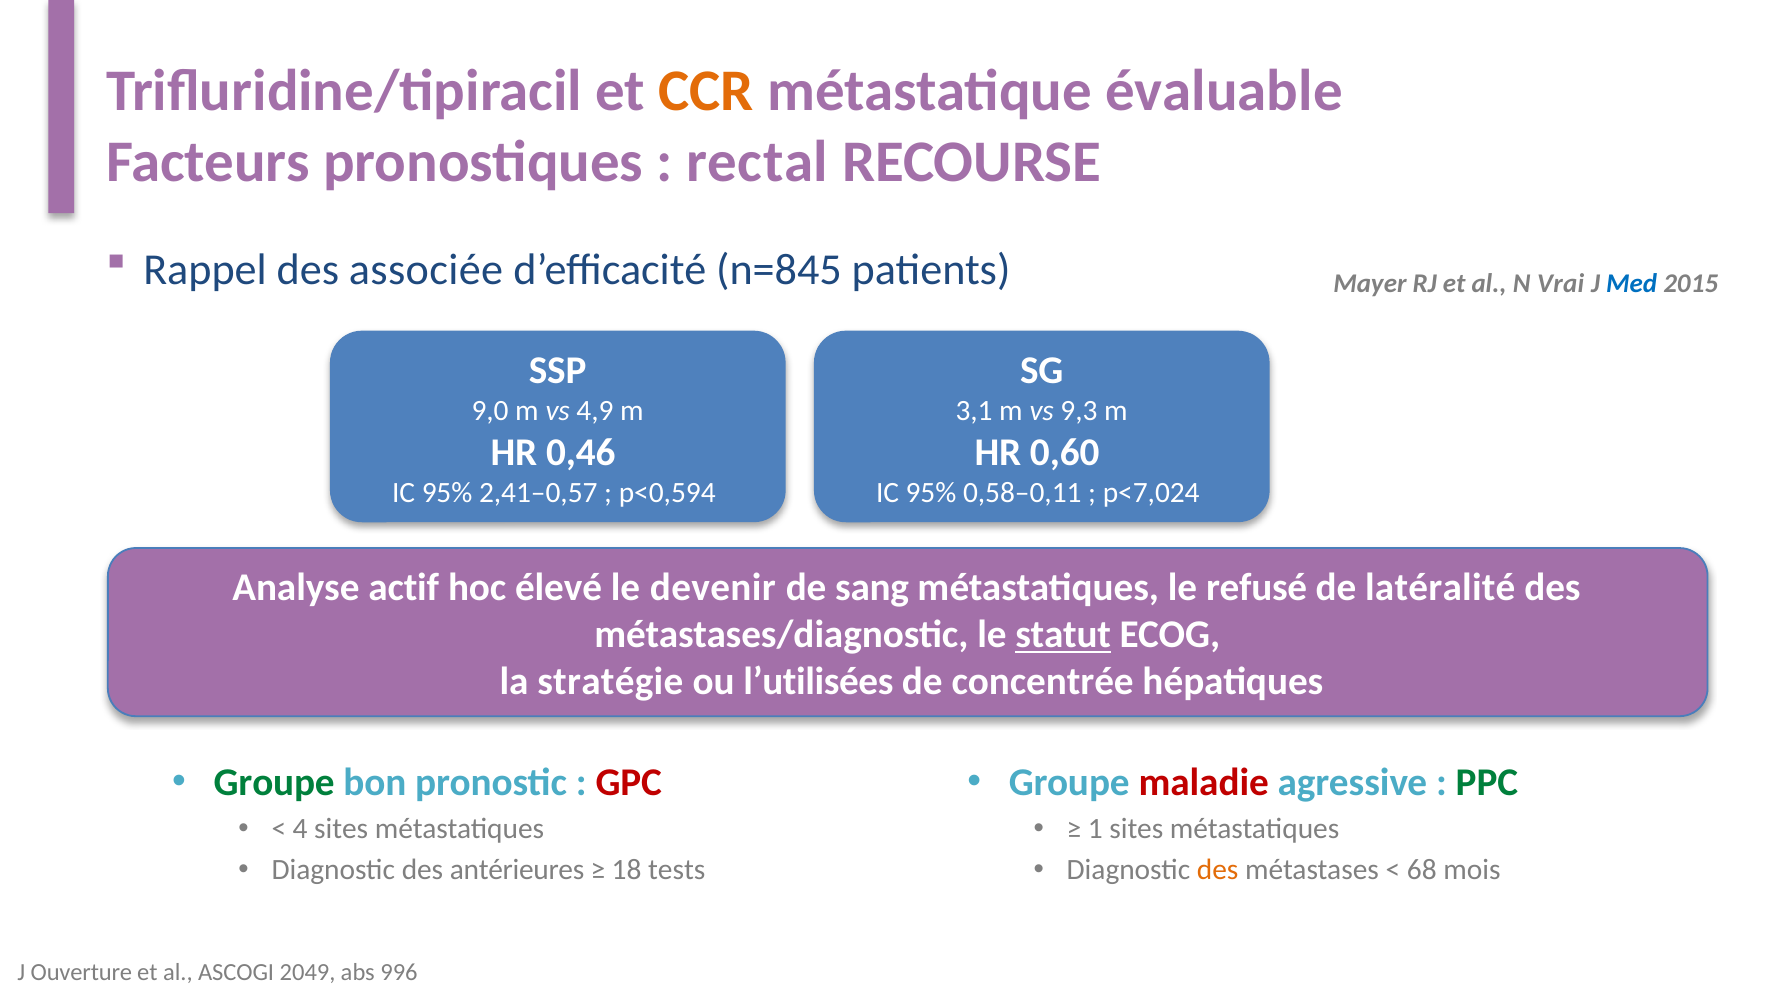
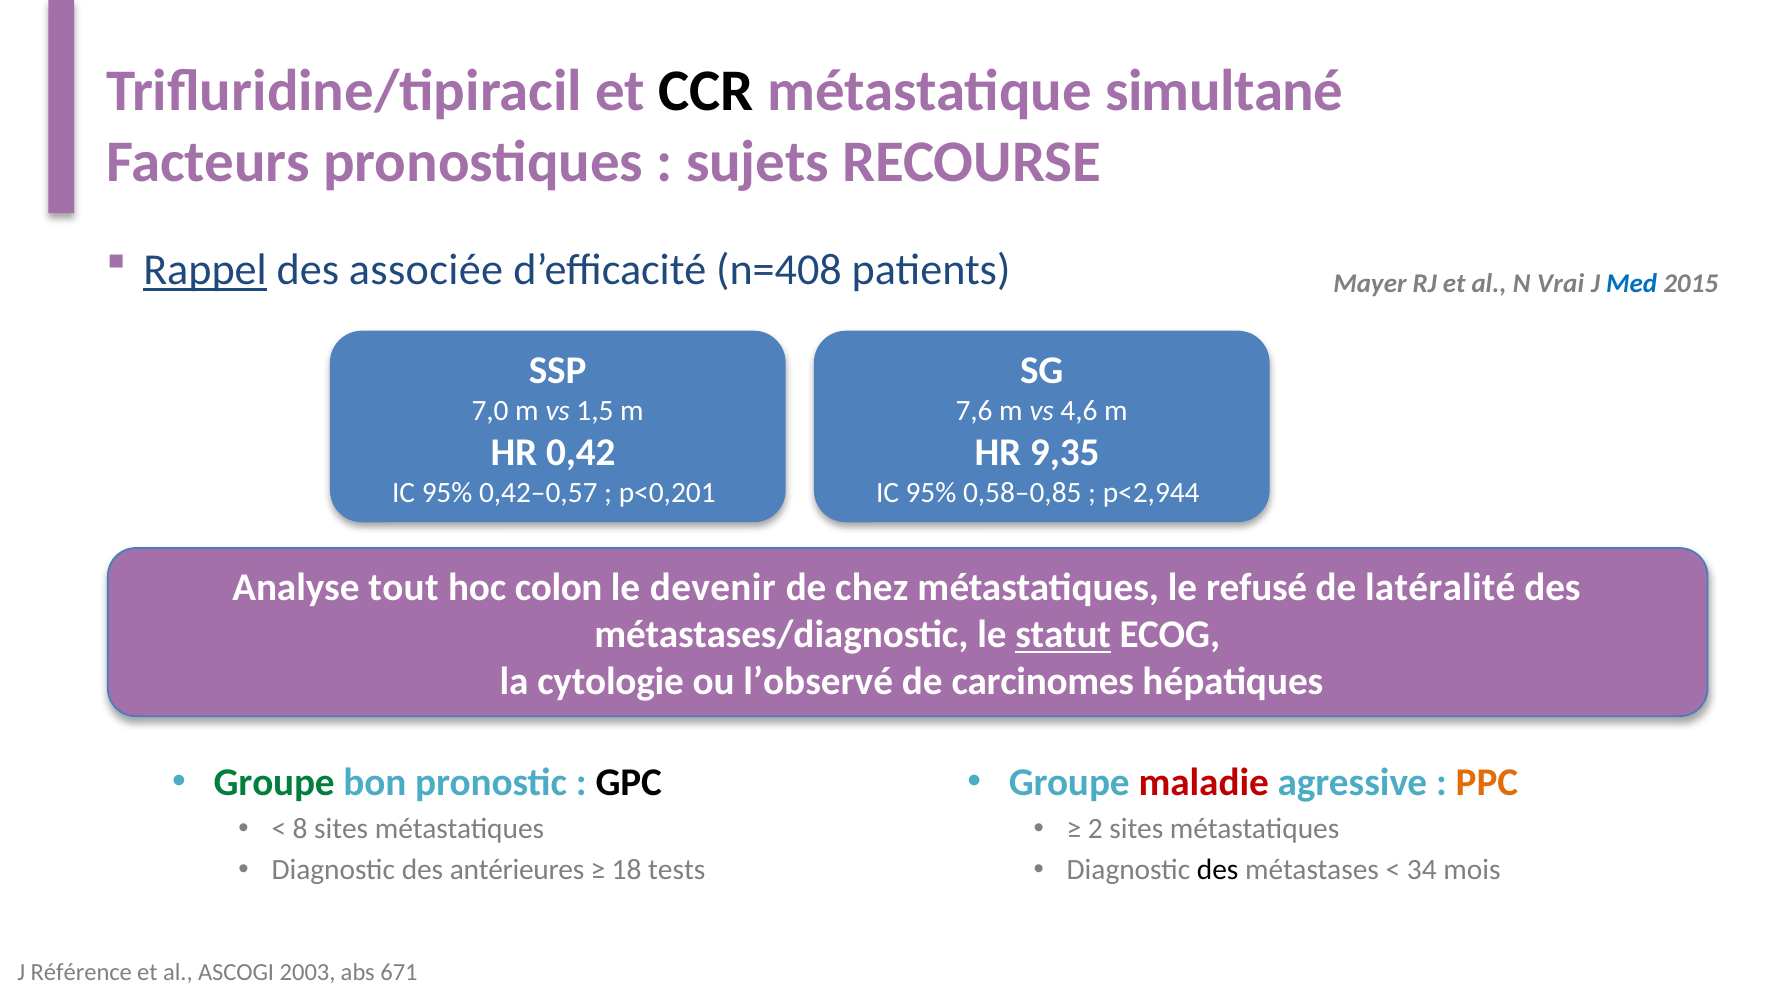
CCR colour: orange -> black (706, 91)
évaluable: évaluable -> simultané (1224, 91)
rectal: rectal -> sujets (757, 162)
Rappel underline: none -> present (205, 270)
n=845: n=845 -> n=408 (779, 270)
9,0: 9,0 -> 7,0 (490, 411)
4,9: 4,9 -> 1,5 (595, 411)
3,1: 3,1 -> 7,6 (974, 411)
9,3: 9,3 -> 4,6 (1079, 411)
0,46: 0,46 -> 0,42 (581, 453)
0,60: 0,60 -> 9,35 (1065, 453)
2,41–0,57: 2,41–0,57 -> 0,42–0,57 (538, 493)
p<0,594: p<0,594 -> p<0,201 (667, 493)
0,58–0,11: 0,58–0,11 -> 0,58–0,85 (1022, 493)
p<7,024: p<7,024 -> p<2,944 (1151, 493)
actif: actif -> tout (403, 588)
élevé: élevé -> colon (559, 588)
sang: sang -> chez (872, 588)
stratégie: stratégie -> cytologie (611, 682)
l’utilisées: l’utilisées -> l’observé (818, 682)
concentrée: concentrée -> carcinomes (1043, 682)
GPC colour: red -> black (629, 782)
PPC colour: green -> orange (1487, 782)
4: 4 -> 8 (300, 829)
1: 1 -> 2 (1095, 829)
des colour: orange -> black (1218, 870)
68: 68 -> 34 (1422, 870)
Ouverture: Ouverture -> Référence (81, 972)
2049: 2049 -> 2003 (308, 972)
996: 996 -> 671 (399, 972)
